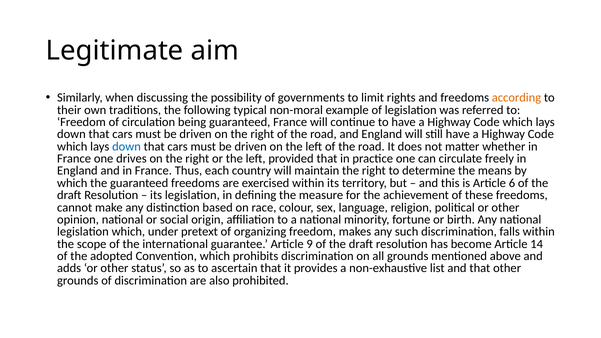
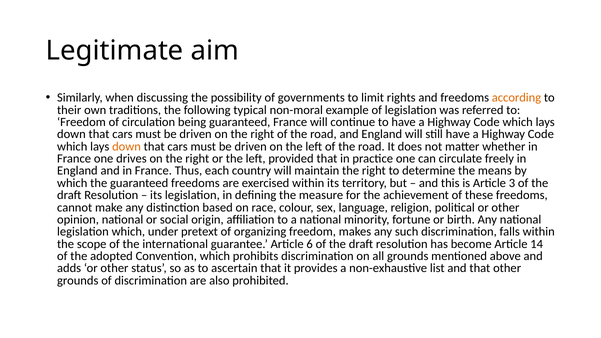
down colour: blue -> orange (127, 147)
6: 6 -> 3 (512, 183)
9: 9 -> 6 (310, 244)
